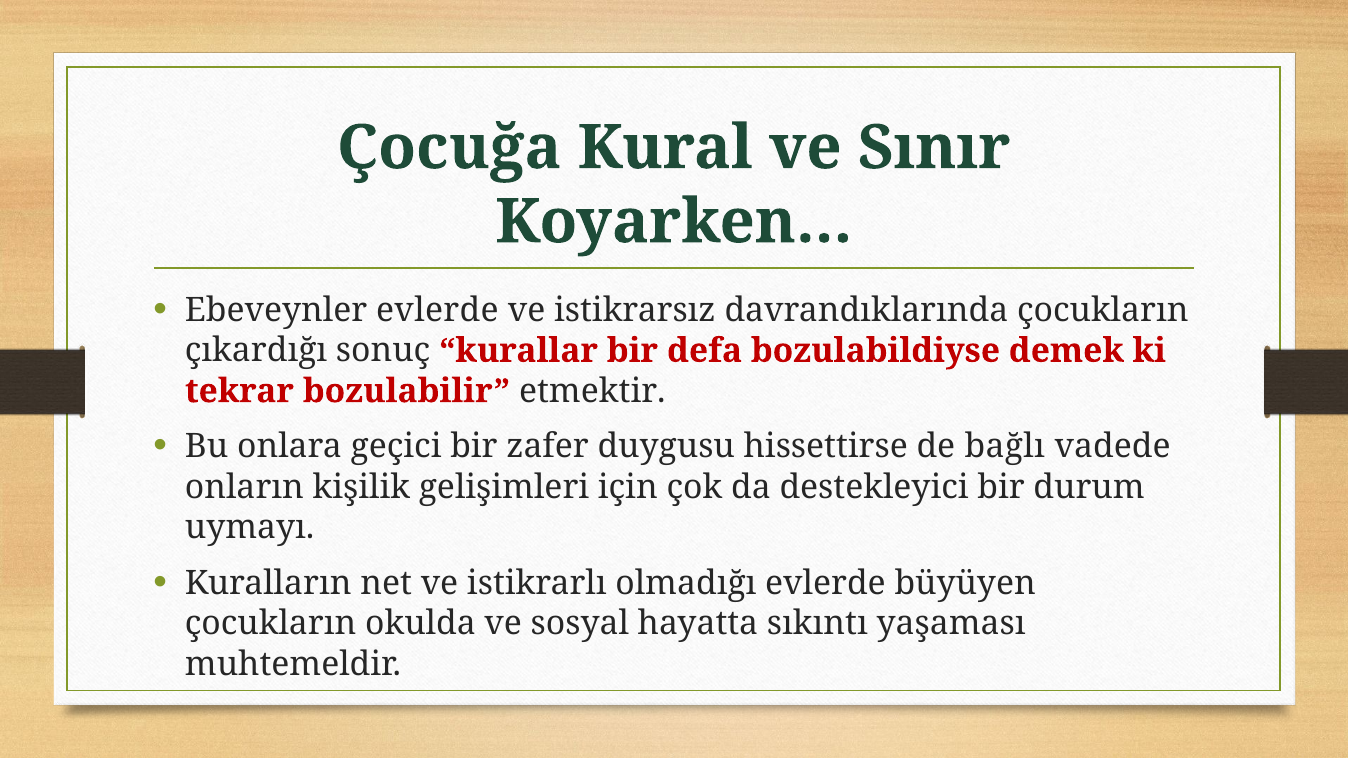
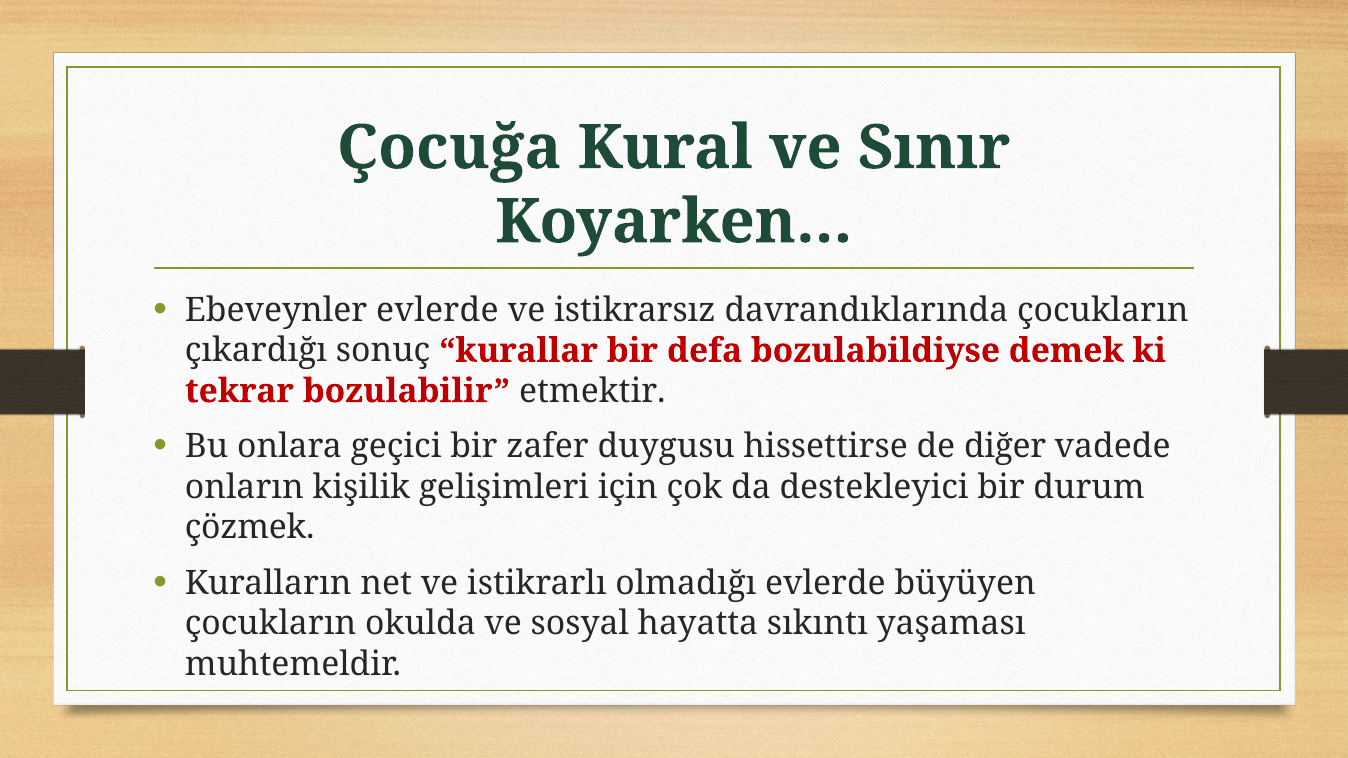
bağlı: bağlı -> diğer (1005, 447)
uymayı: uymayı -> çözmek (250, 528)
